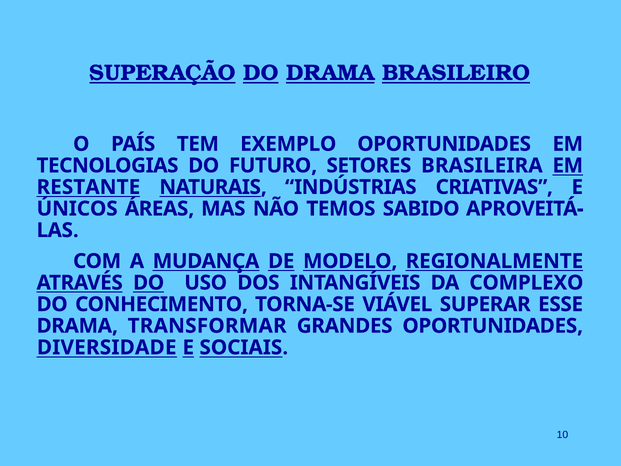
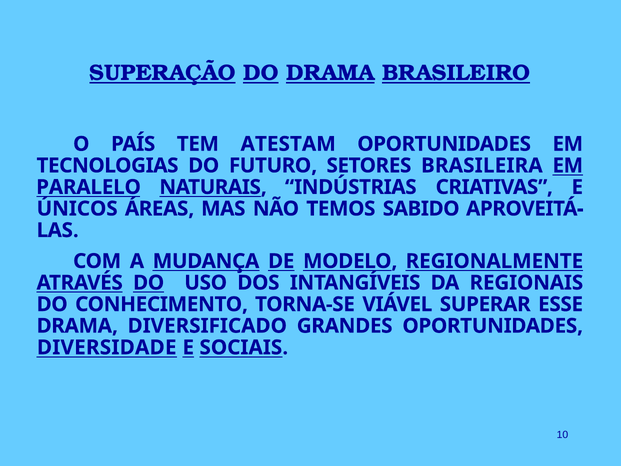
EXEMPLO: EXEMPLO -> ATESTAM (288, 144)
RESTANTE: RESTANTE -> PARALELO (89, 187)
COMPLEXO: COMPLEXO -> REGIONAIS (526, 283)
TRANSFORMAR: TRANSFORMAR -> DIVERSIFICADO (207, 326)
